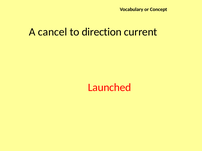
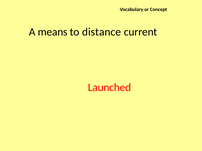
cancel: cancel -> means (53, 32)
direction: direction -> distance (102, 32)
